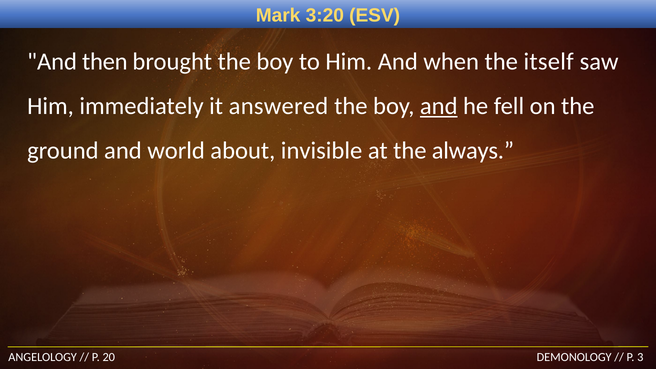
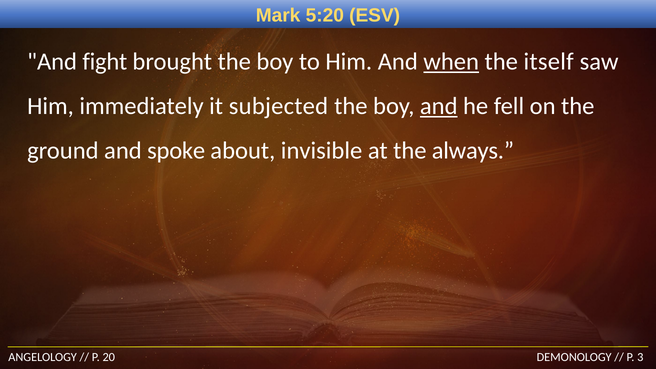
3:20: 3:20 -> 5:20 (325, 15)
then: then -> fight (105, 62)
when underline: none -> present (451, 62)
answered: answered -> subjected (278, 106)
world: world -> spoke (176, 150)
